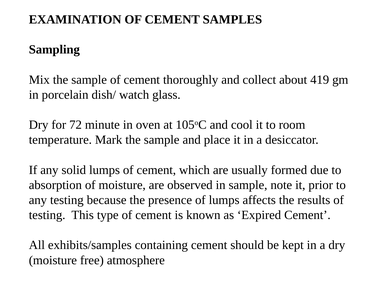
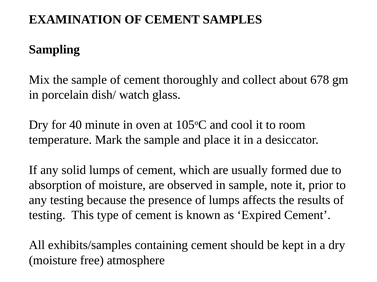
419: 419 -> 678 (320, 80)
72: 72 -> 40 (76, 125)
